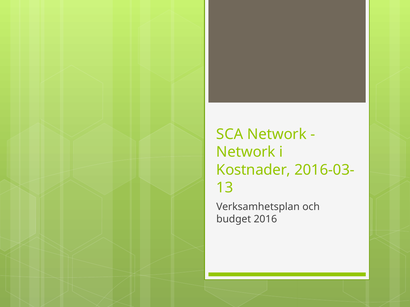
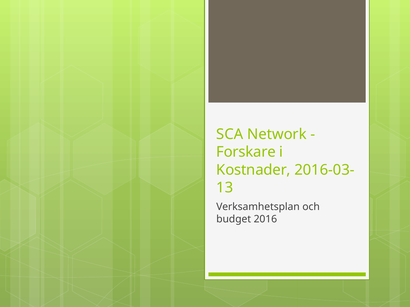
Network: Network -> Forskare (246, 152)
